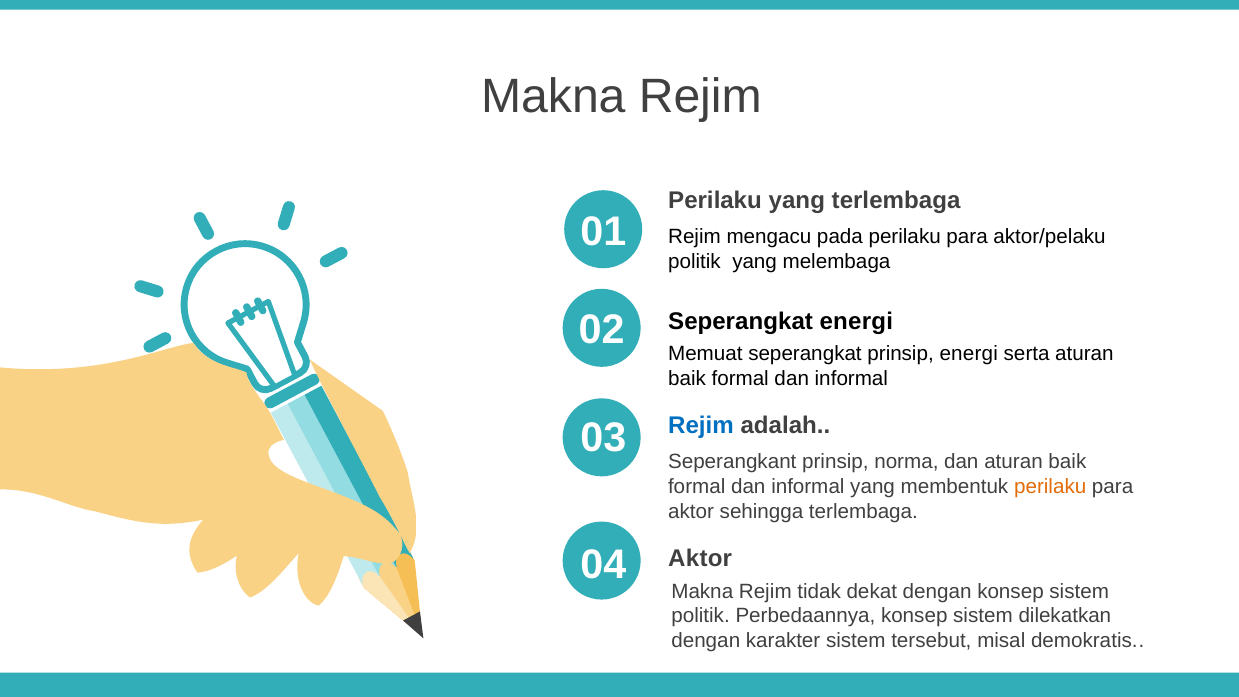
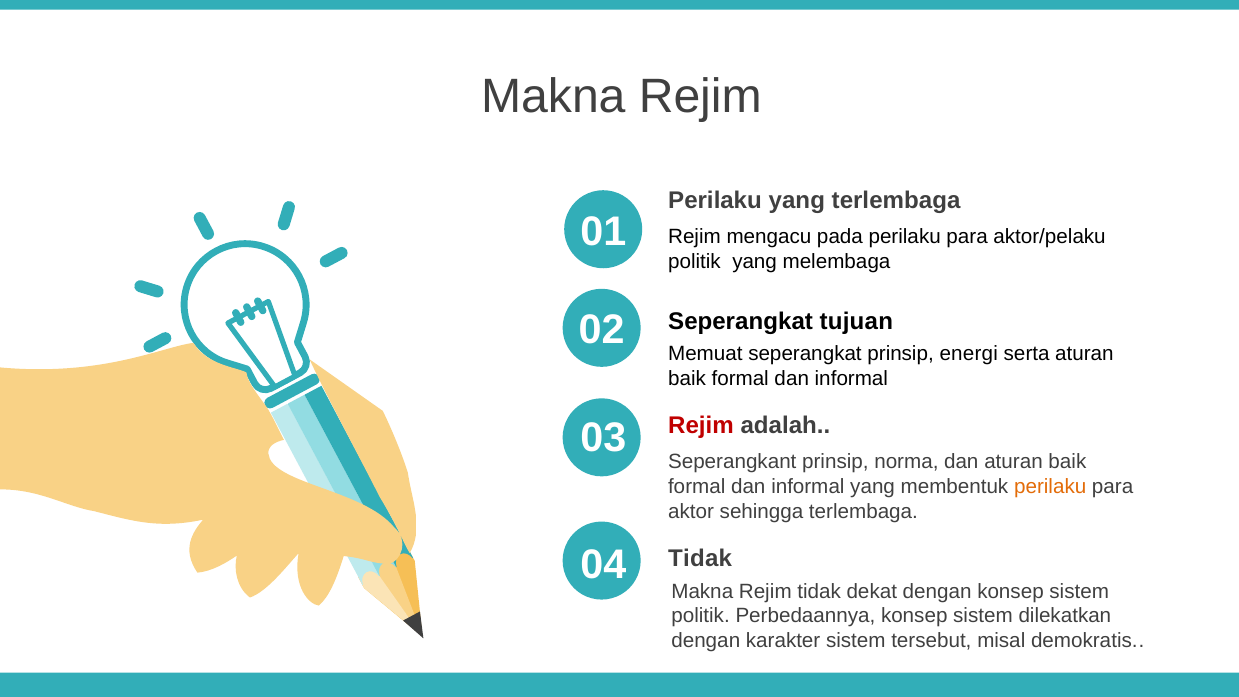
Seperangkat energi: energi -> tujuan (856, 322)
Rejim colour: blue -> red (701, 426)
Aktor: Aktor -> Tidak (700, 558)
